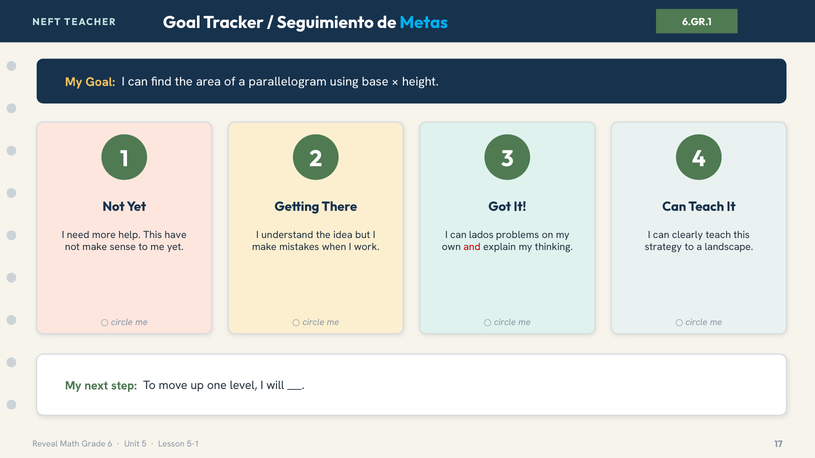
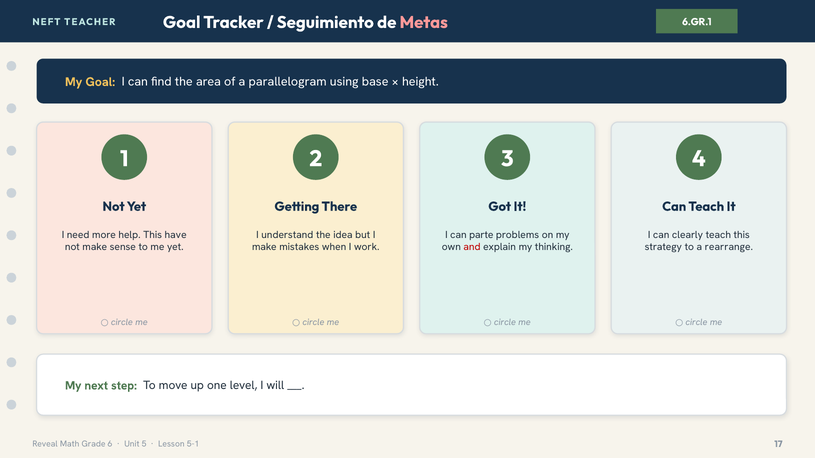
Metas colour: light blue -> pink (424, 22)
lados: lados -> parte (481, 235)
landscape: landscape -> rearrange (729, 247)
